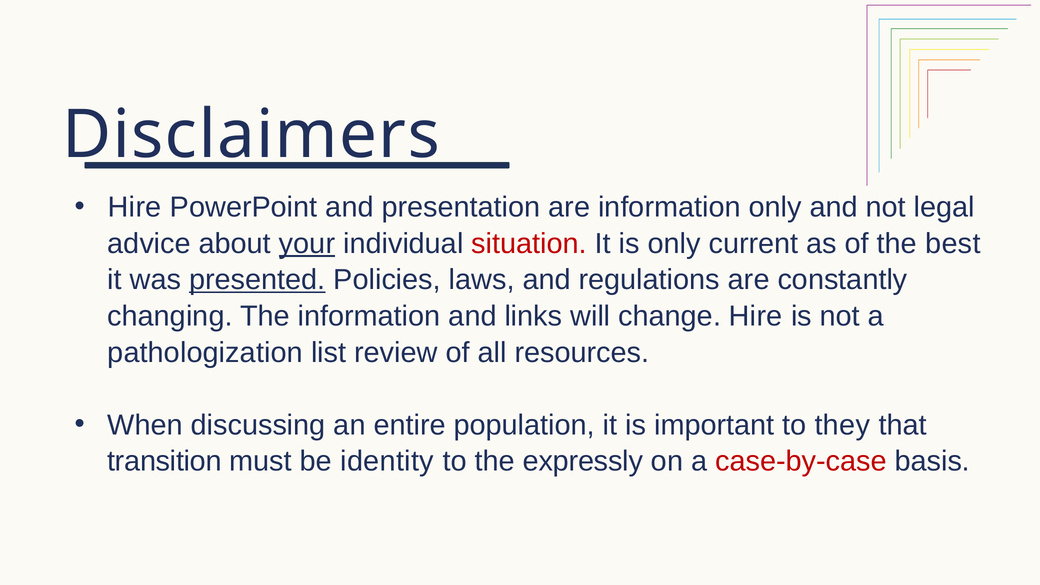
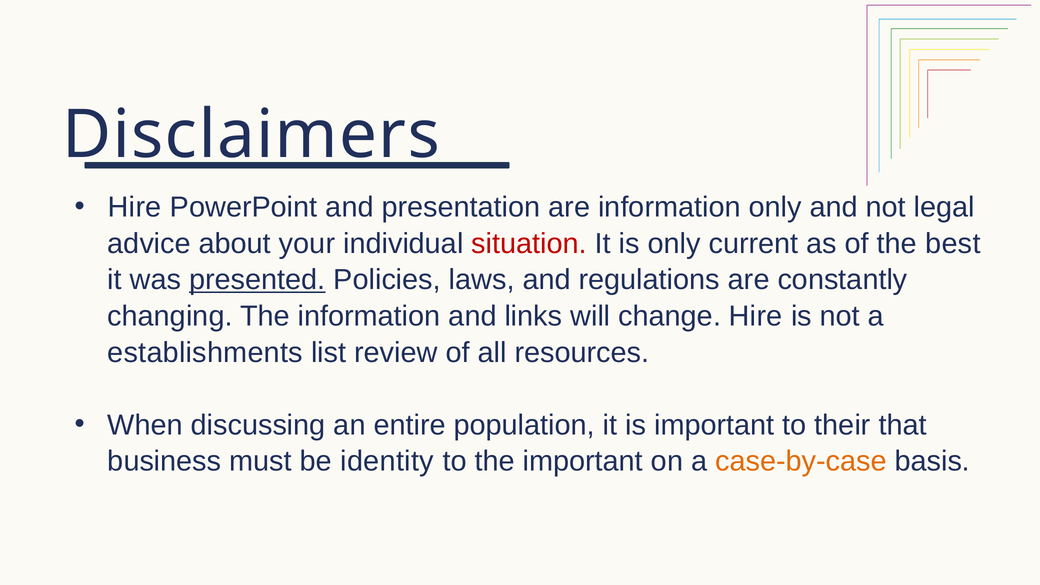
your underline: present -> none (307, 244)
pathologization: pathologization -> establishments (205, 352)
they: they -> their (842, 425)
transition: transition -> business (164, 461)
the expressly: expressly -> important (583, 461)
case-by-case colour: red -> orange (801, 461)
